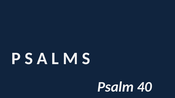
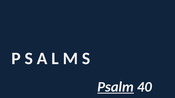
Psalm underline: none -> present (116, 87)
